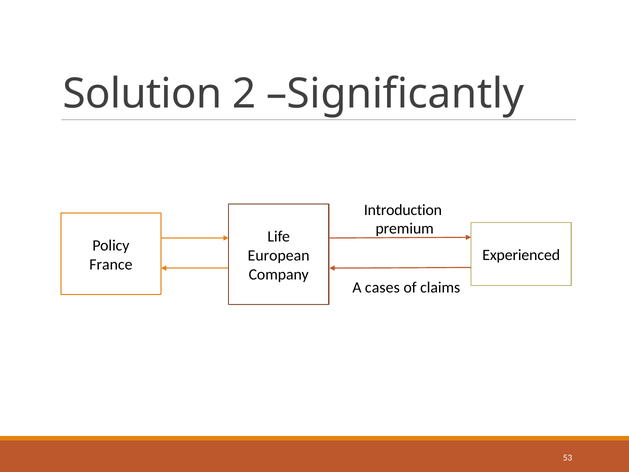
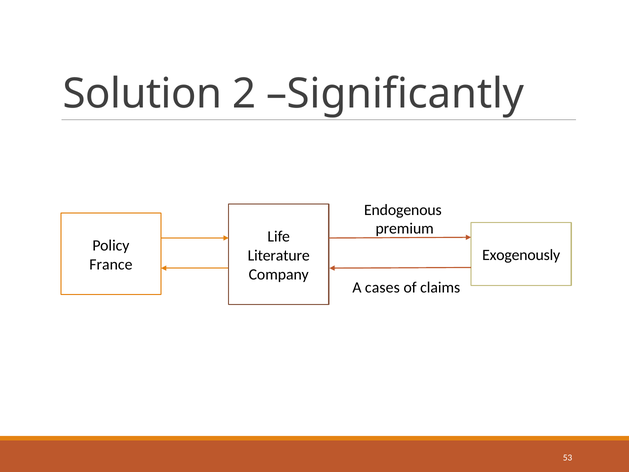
Introduction: Introduction -> Endogenous (403, 210)
Experienced: Experienced -> Exogenously (521, 255)
European: European -> Literature (279, 255)
